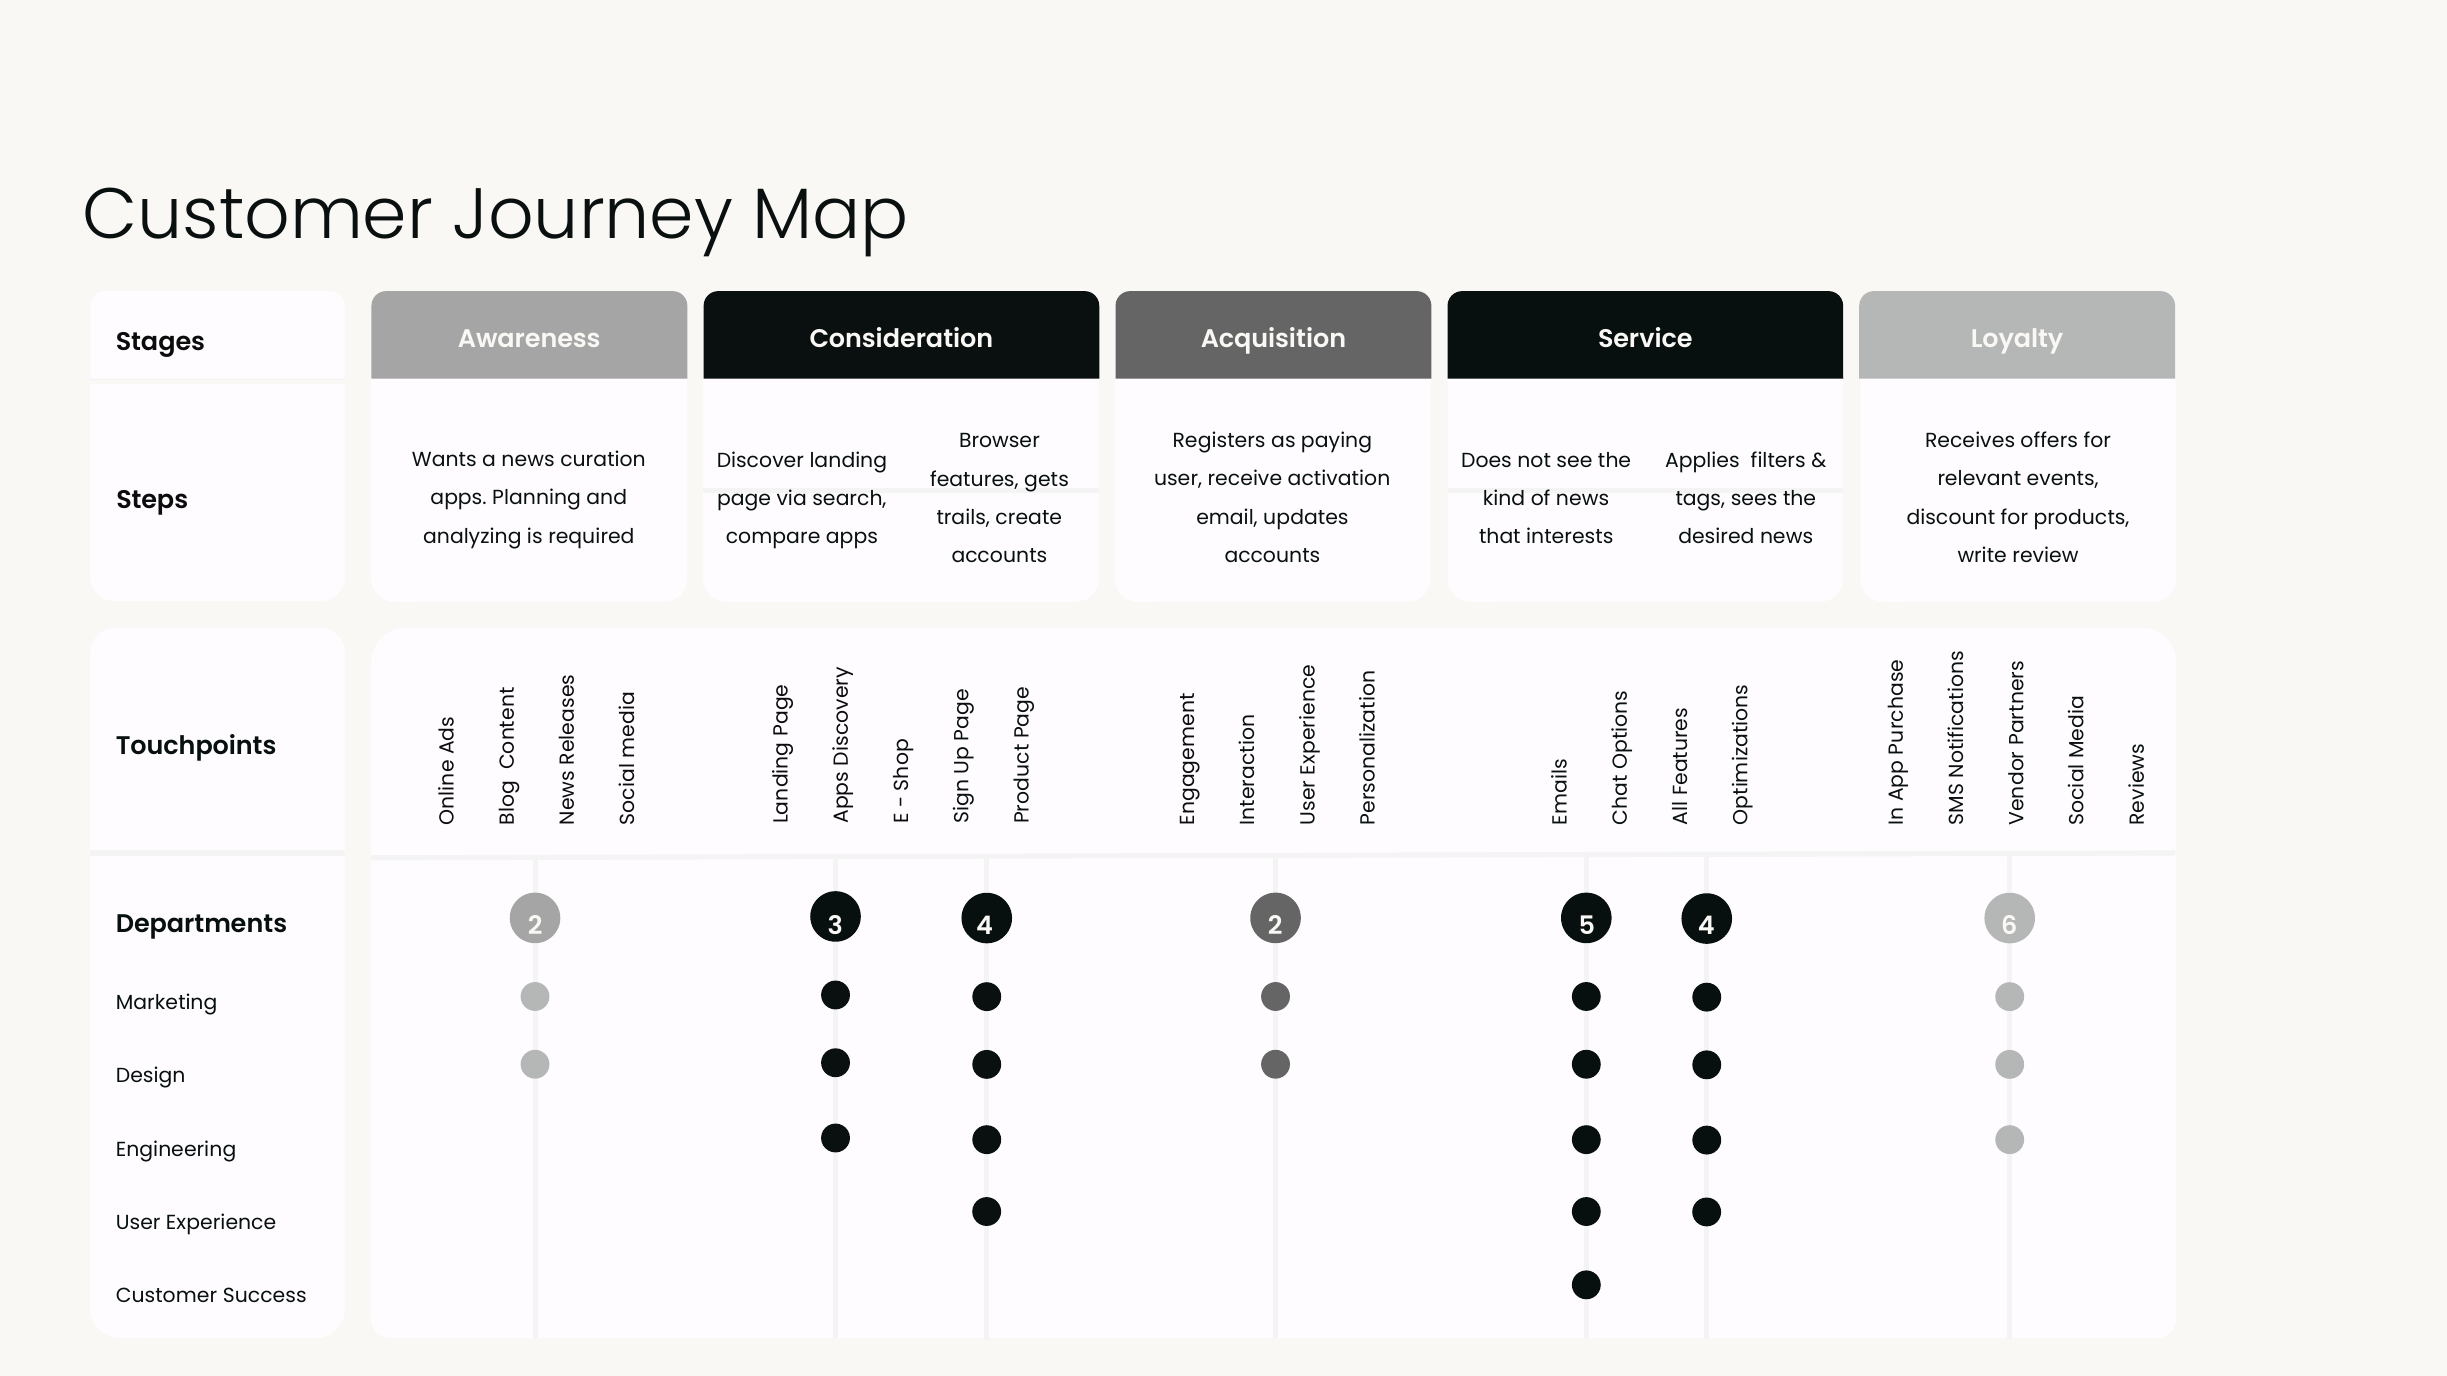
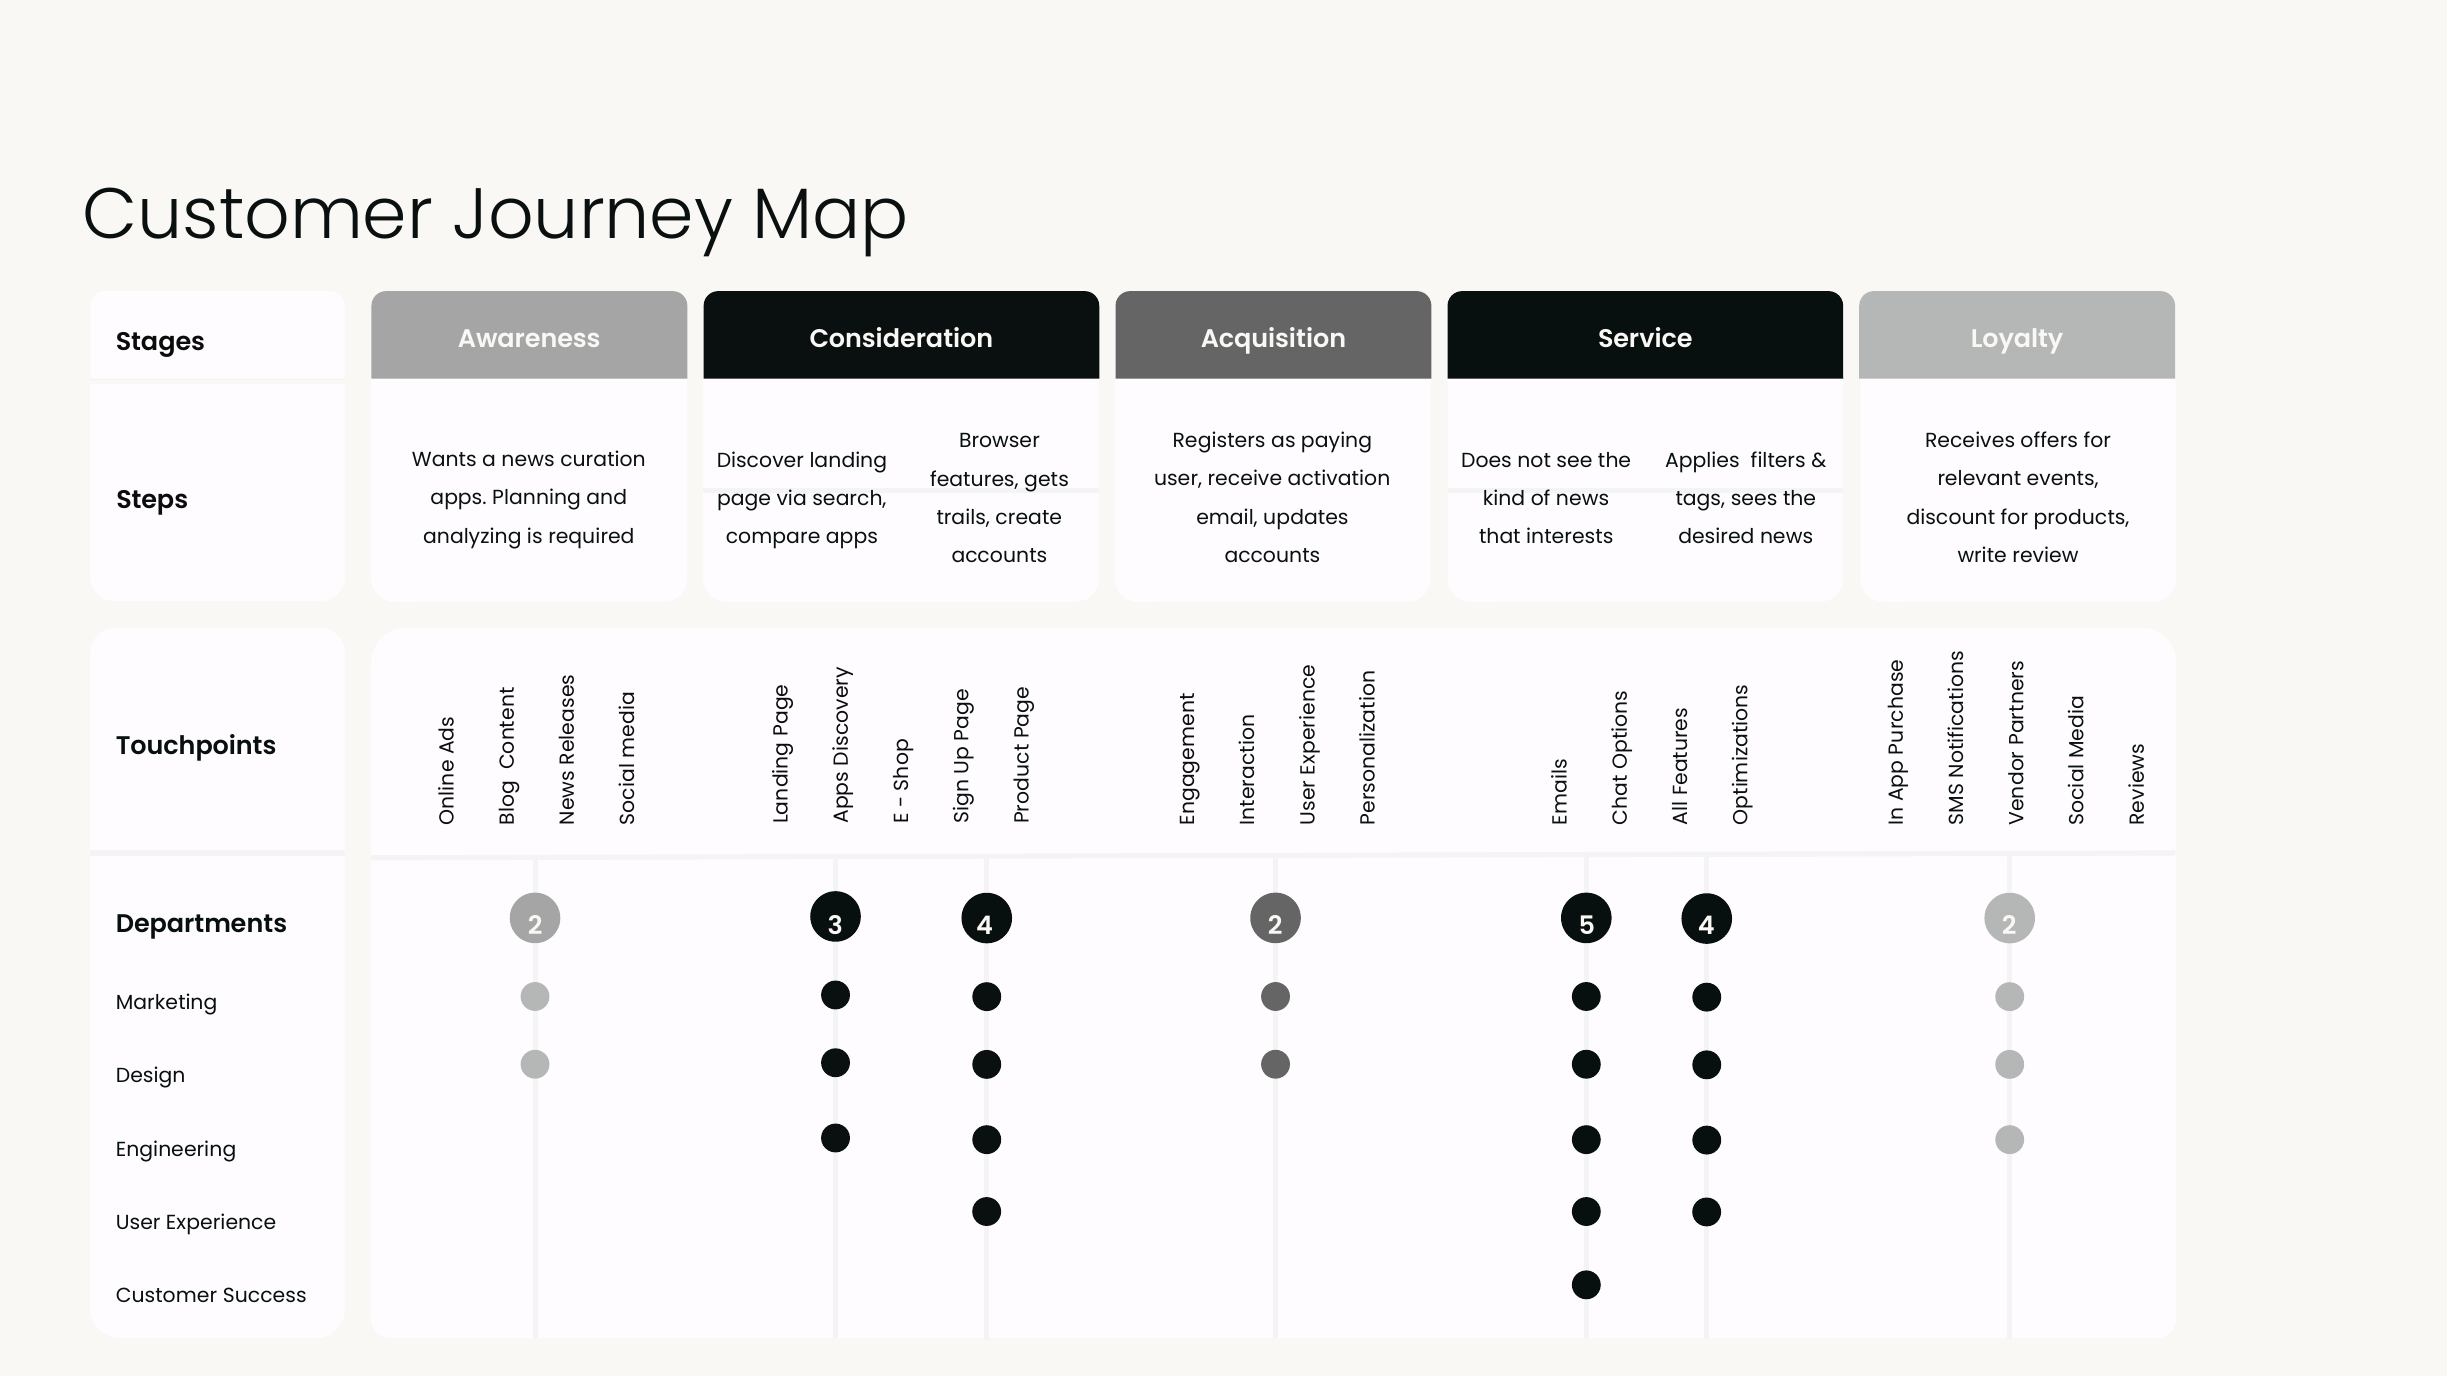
5 4 6: 6 -> 2 (2009, 926)
